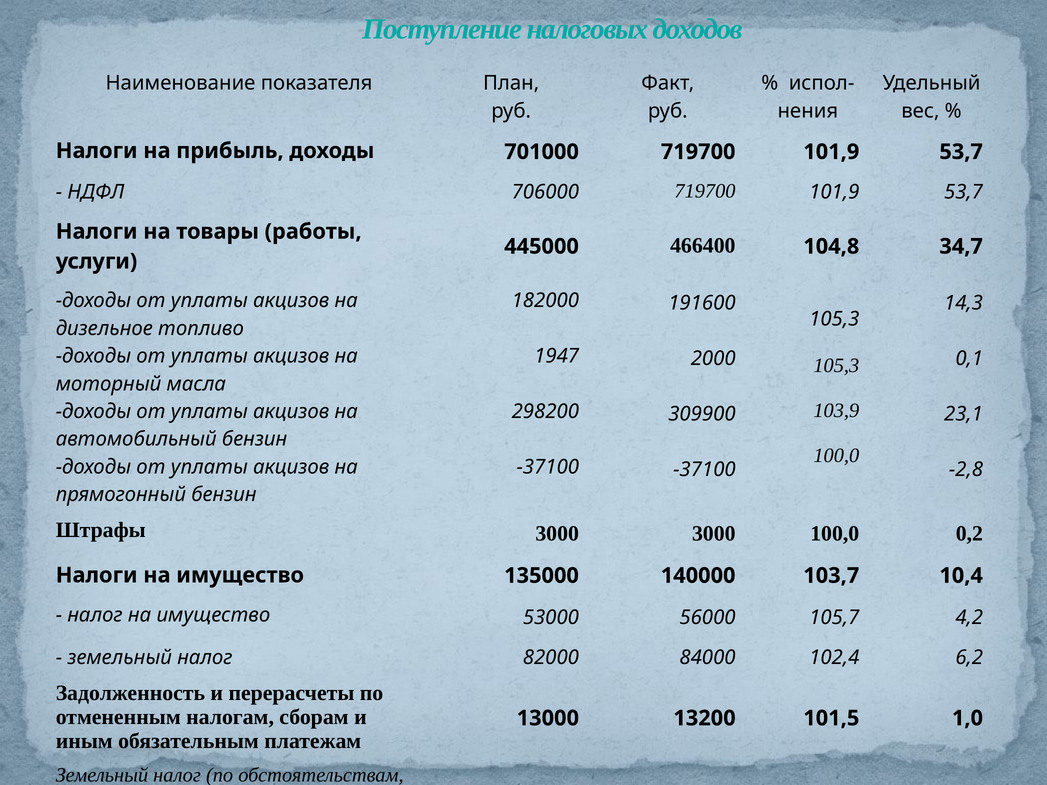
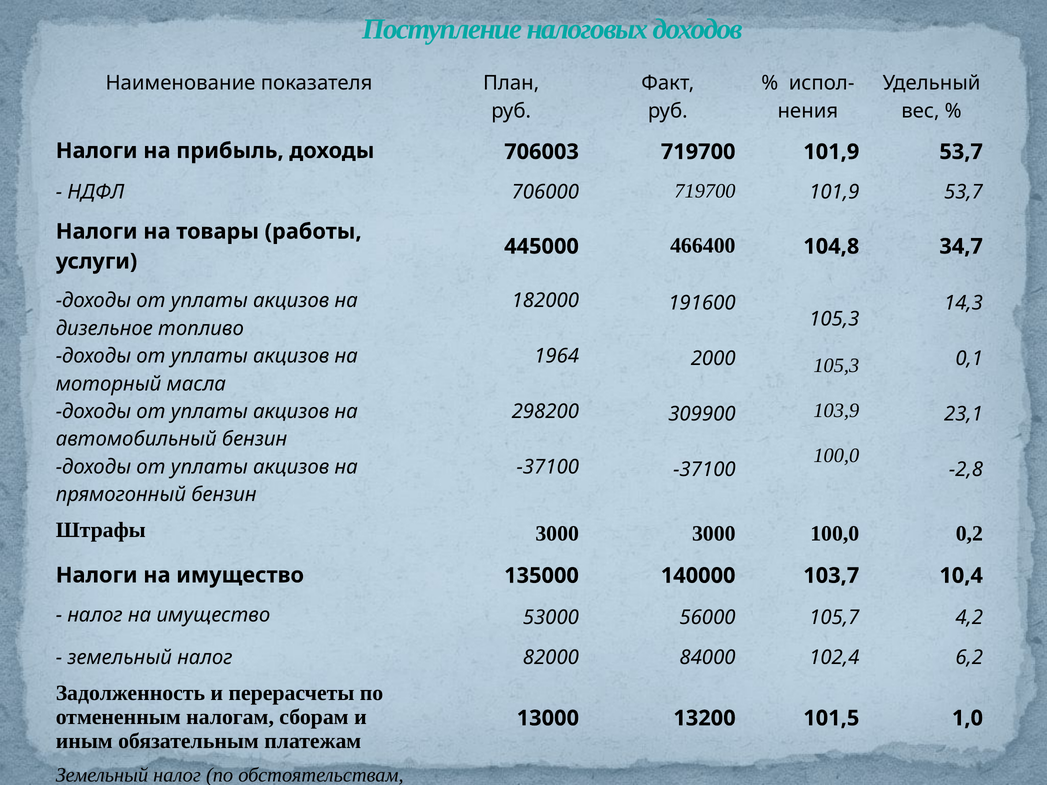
701000: 701000 -> 706003 (542, 152)
1947: 1947 -> 1964 (557, 356)
